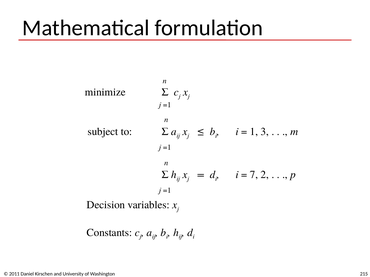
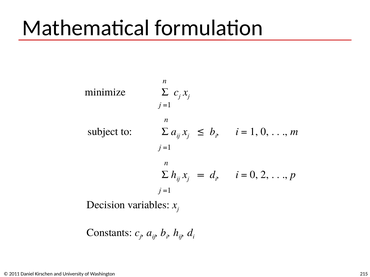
1 3: 3 -> 0 (265, 132)
7: 7 -> 0 (254, 175)
